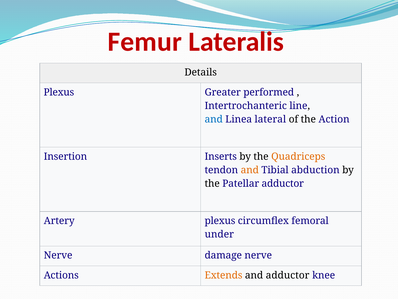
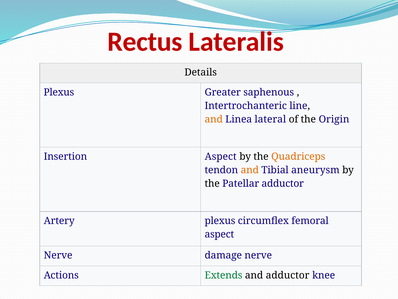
Femur: Femur -> Rectus (145, 42)
performed: performed -> saphenous (269, 92)
and colour: blue -> orange (214, 119)
Action: Action -> Origin (334, 119)
Insertion Inserts: Inserts -> Aspect (221, 156)
abduction: abduction -> aneurysm (315, 170)
under: under -> aspect (219, 234)
Extends colour: orange -> green (223, 275)
